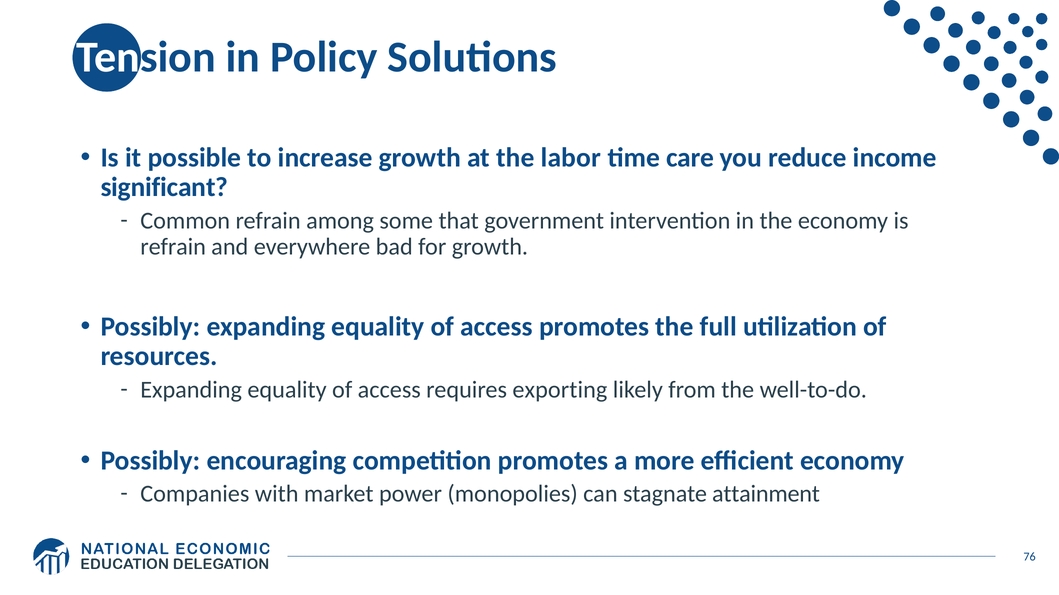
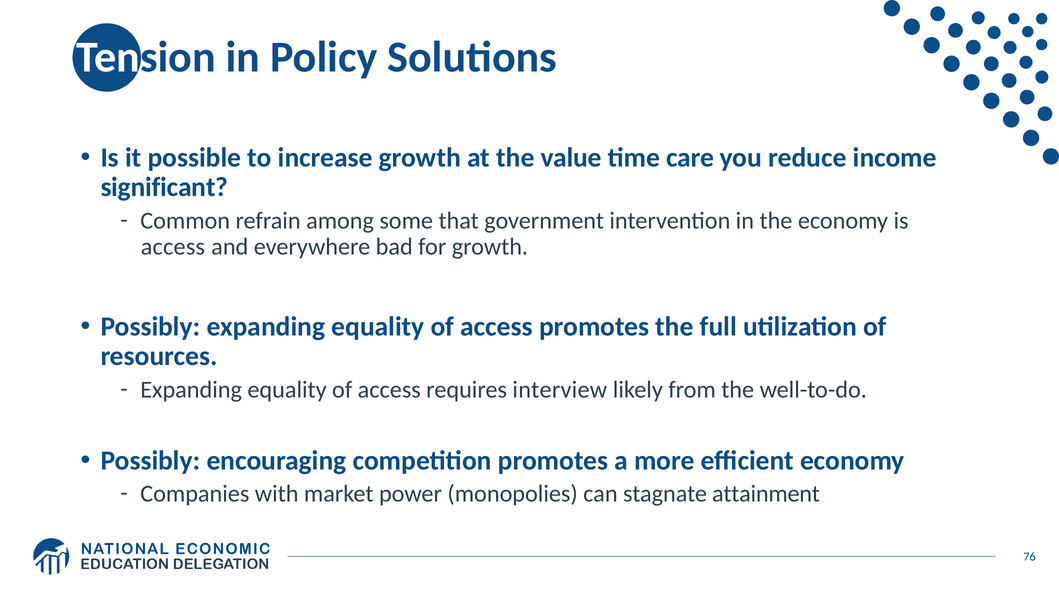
labor: labor -> value (571, 158)
refrain: refrain -> access (173, 247)
exporting: exporting -> interview (560, 390)
